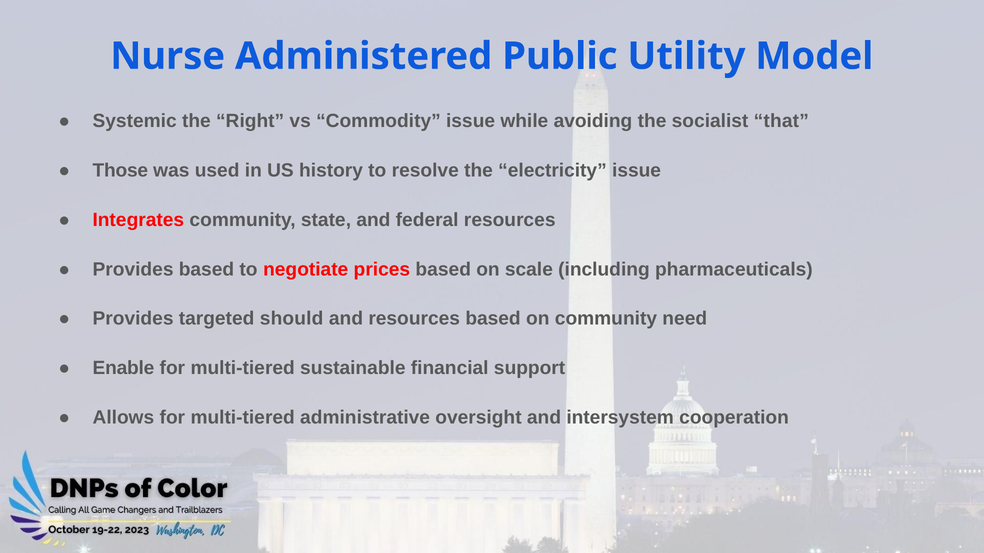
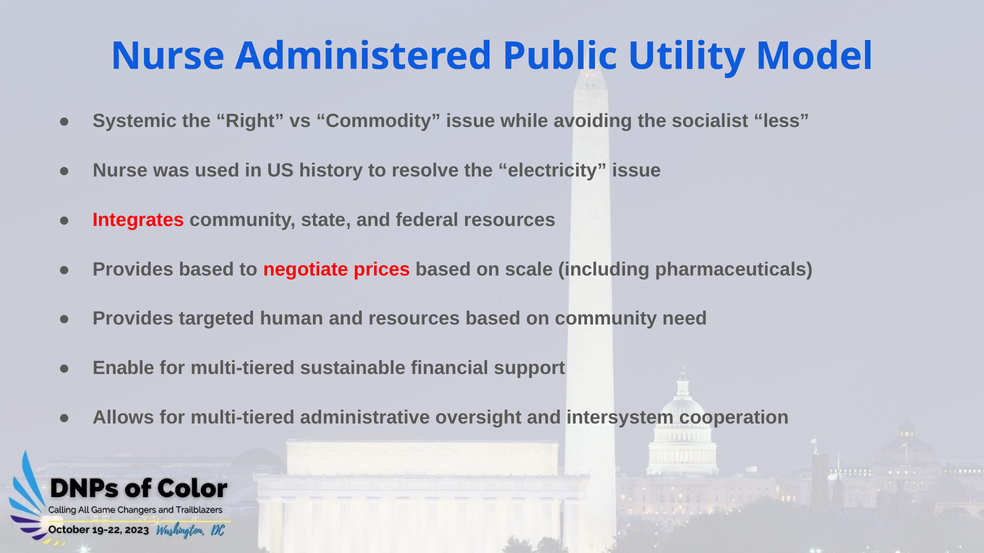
that: that -> less (781, 121)
Those: Those -> Nurse (120, 171)
should: should -> human (292, 319)
